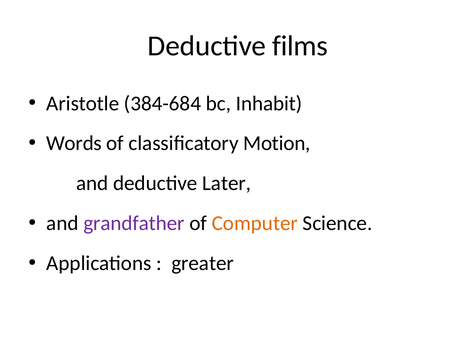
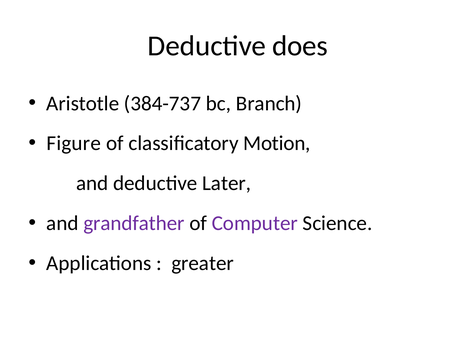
films: films -> does (300, 46)
384-684: 384-684 -> 384-737 (163, 103)
Inhabit: Inhabit -> Branch (269, 103)
Words: Words -> Figure (74, 143)
Computer colour: orange -> purple (255, 223)
